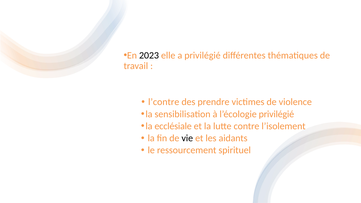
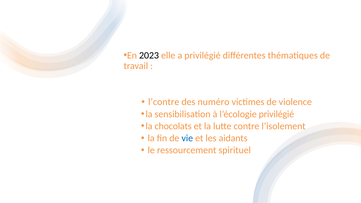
prendre: prendre -> numéro (213, 102)
ecclésiale: ecclésiale -> chocolats (173, 126)
vie colour: black -> blue (187, 138)
